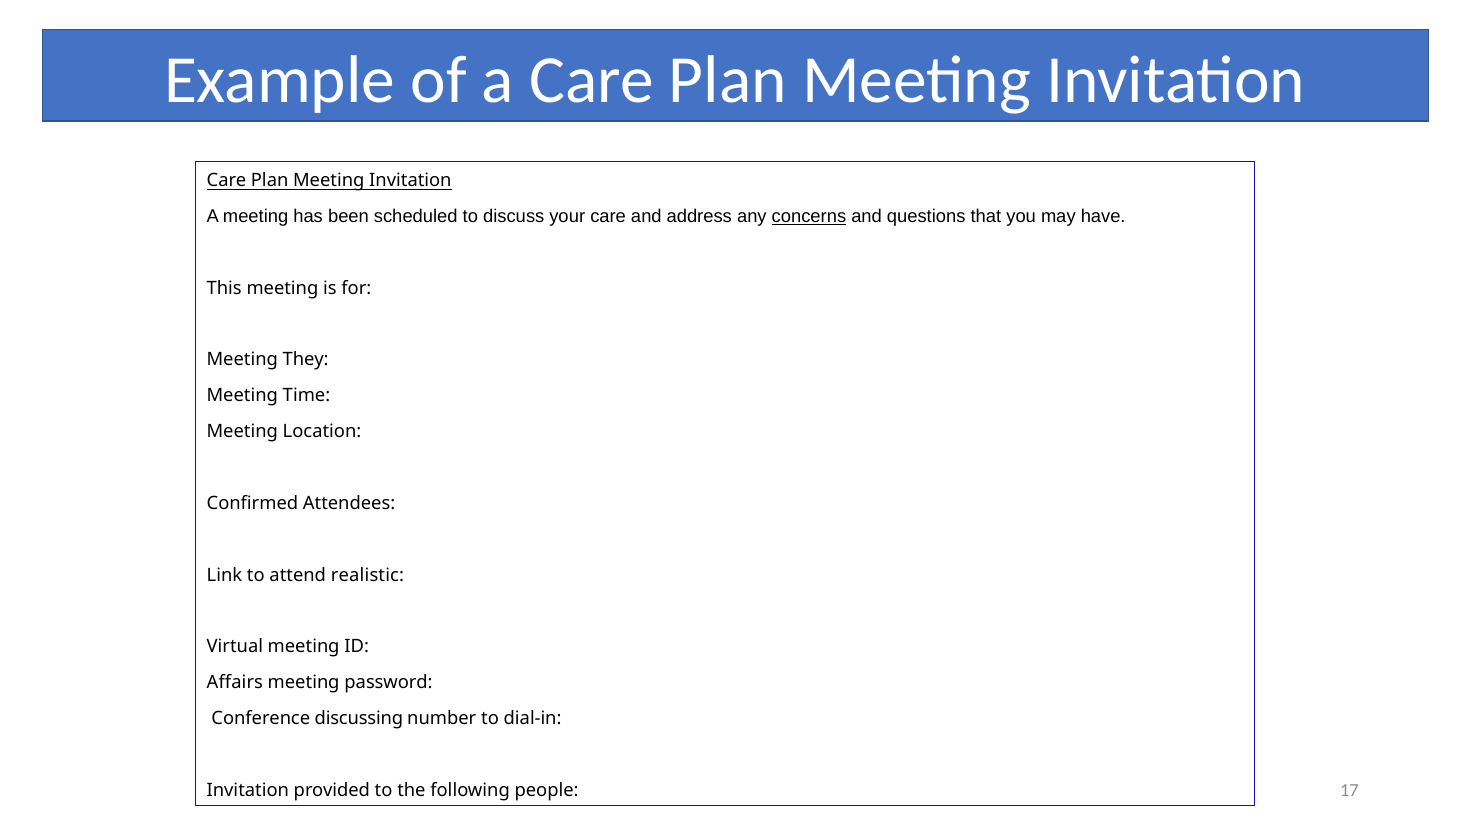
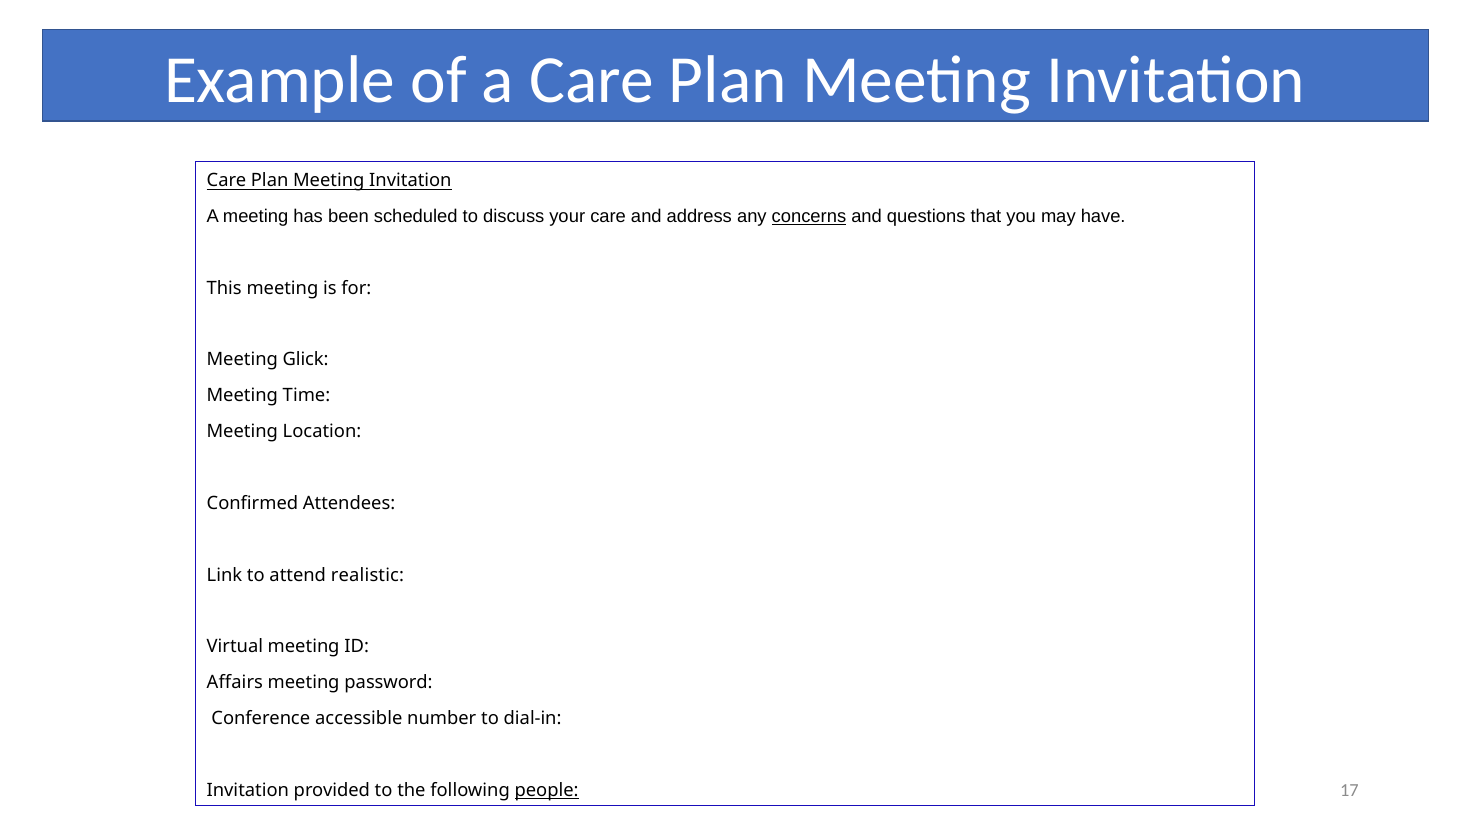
They: They -> Glick (306, 360)
discussing: discussing -> accessible (359, 718)
people underline: none -> present (547, 790)
